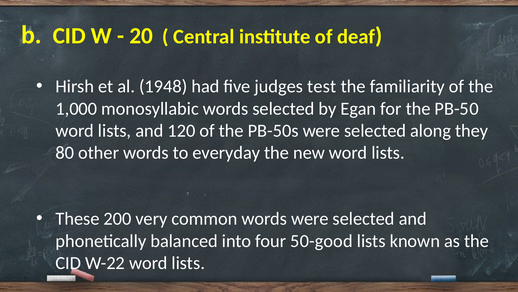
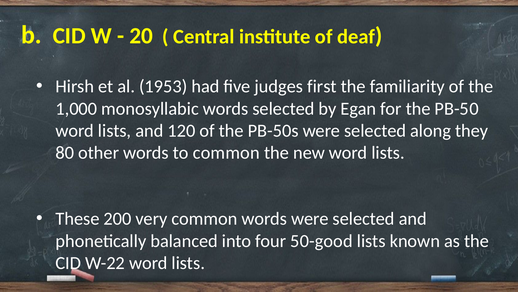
1948: 1948 -> 1953 (163, 86)
test: test -> first (322, 86)
to everyday: everyday -> common (226, 152)
